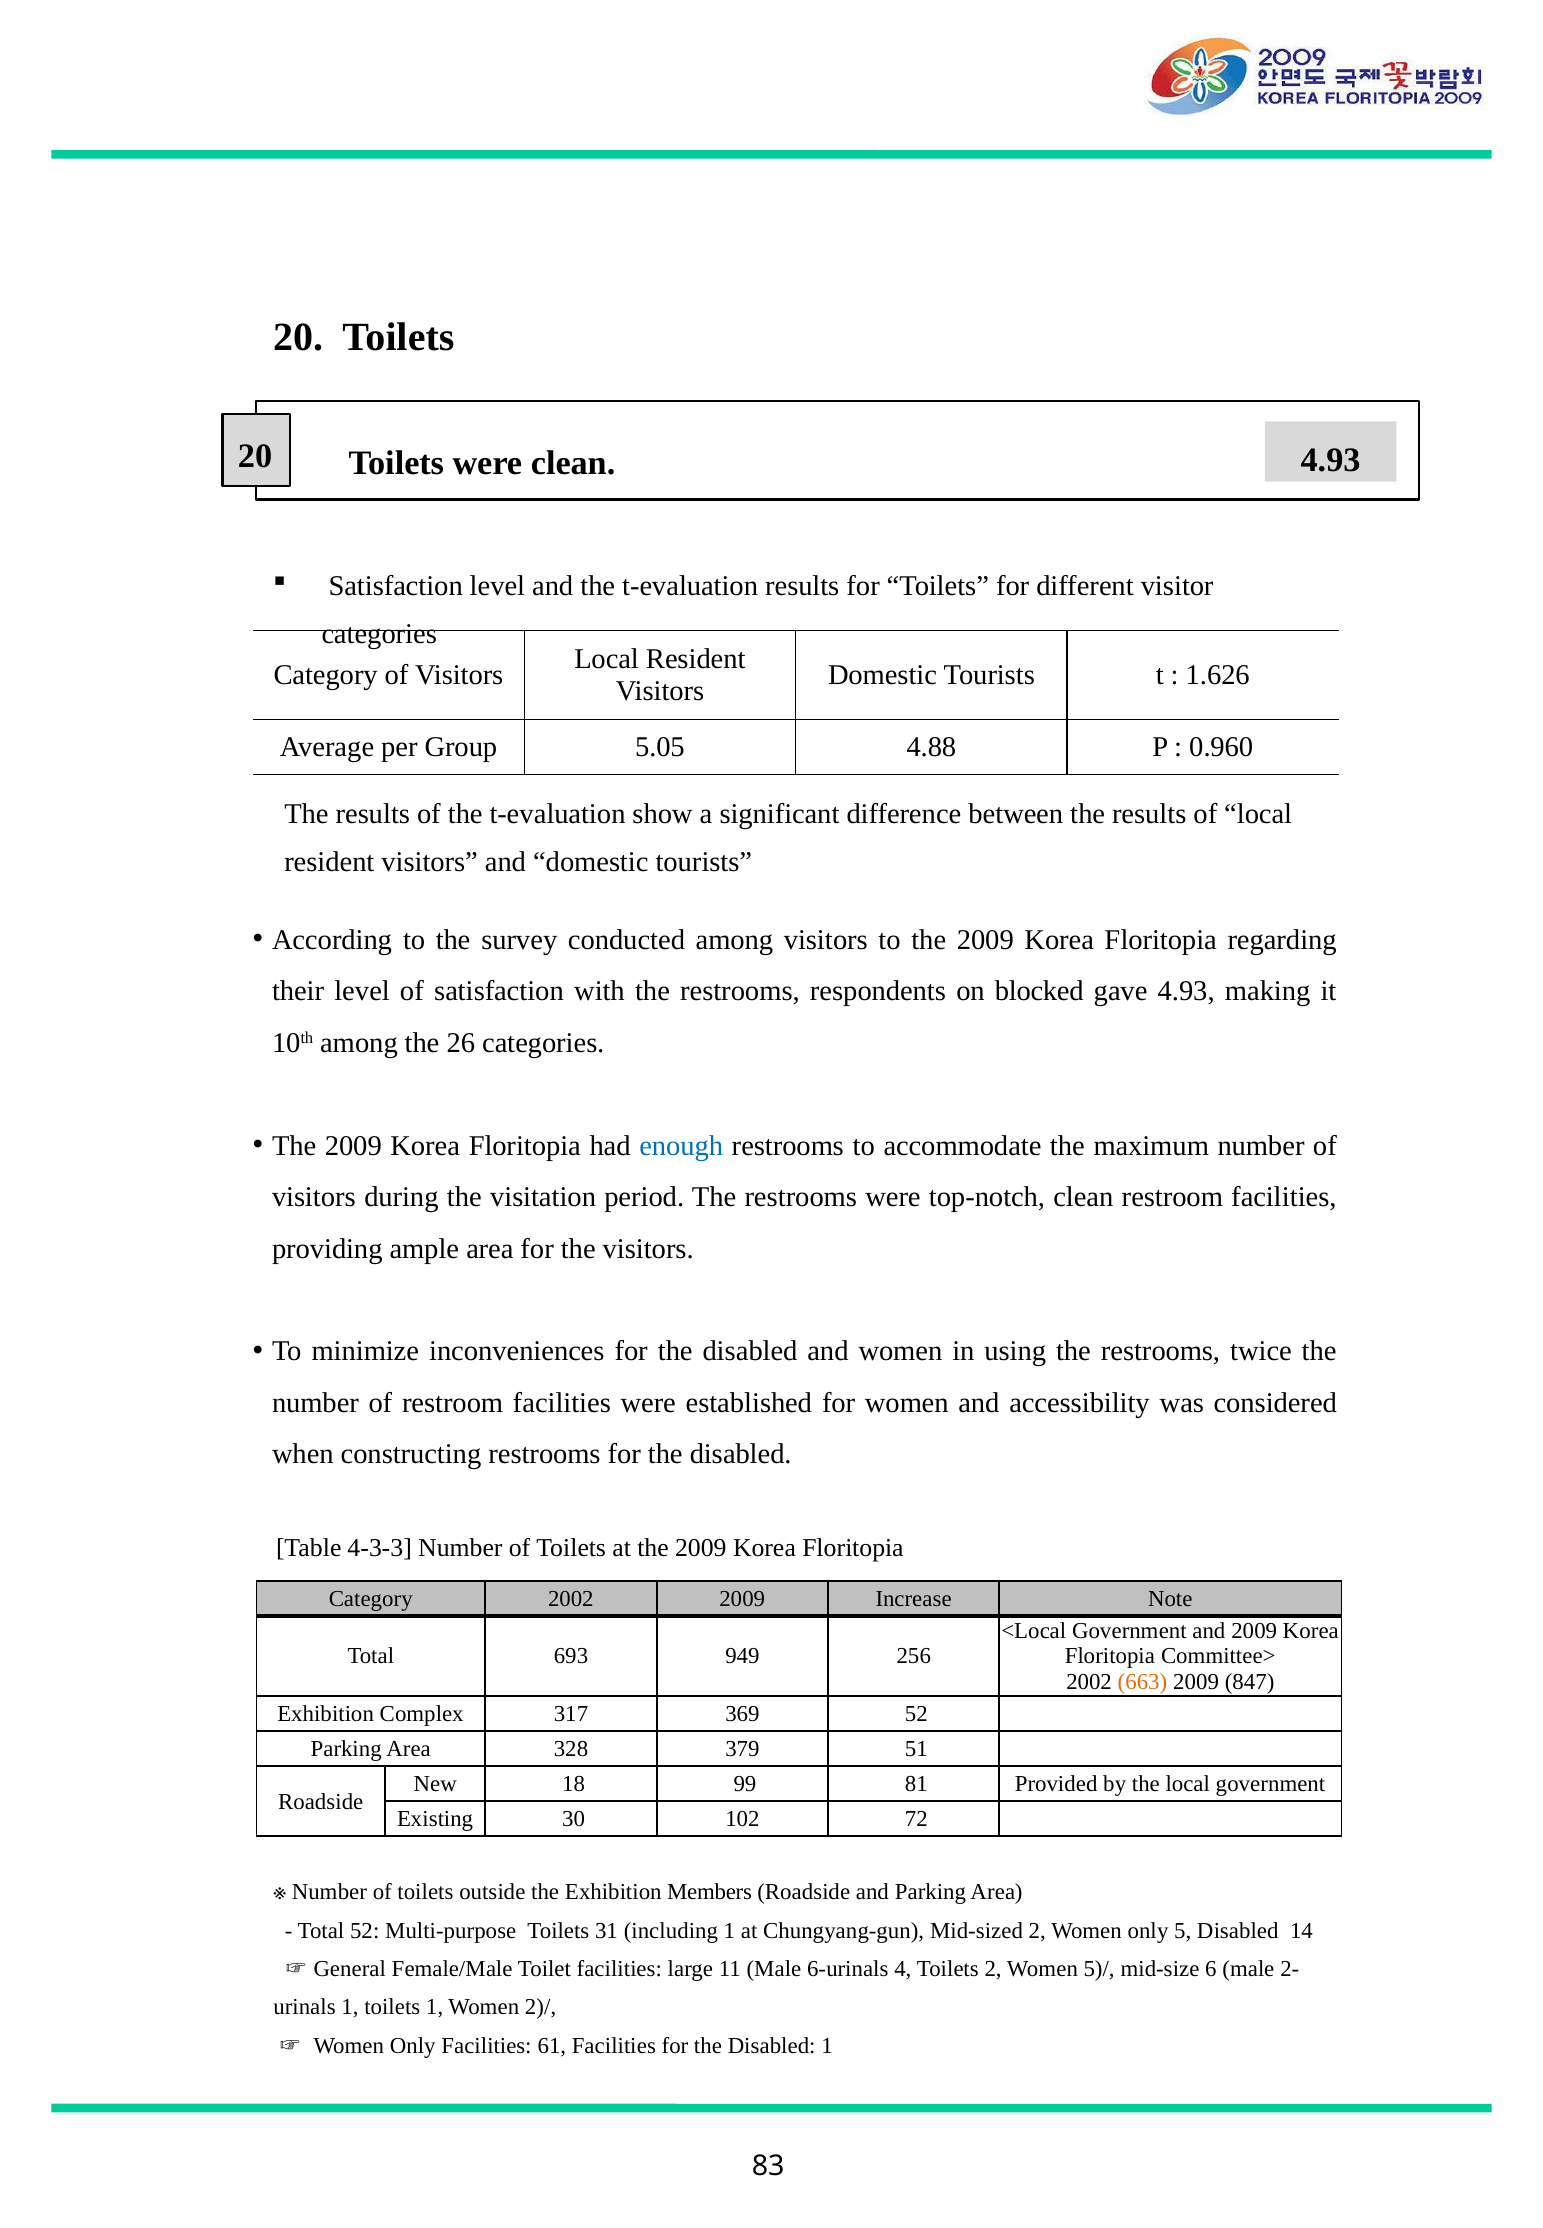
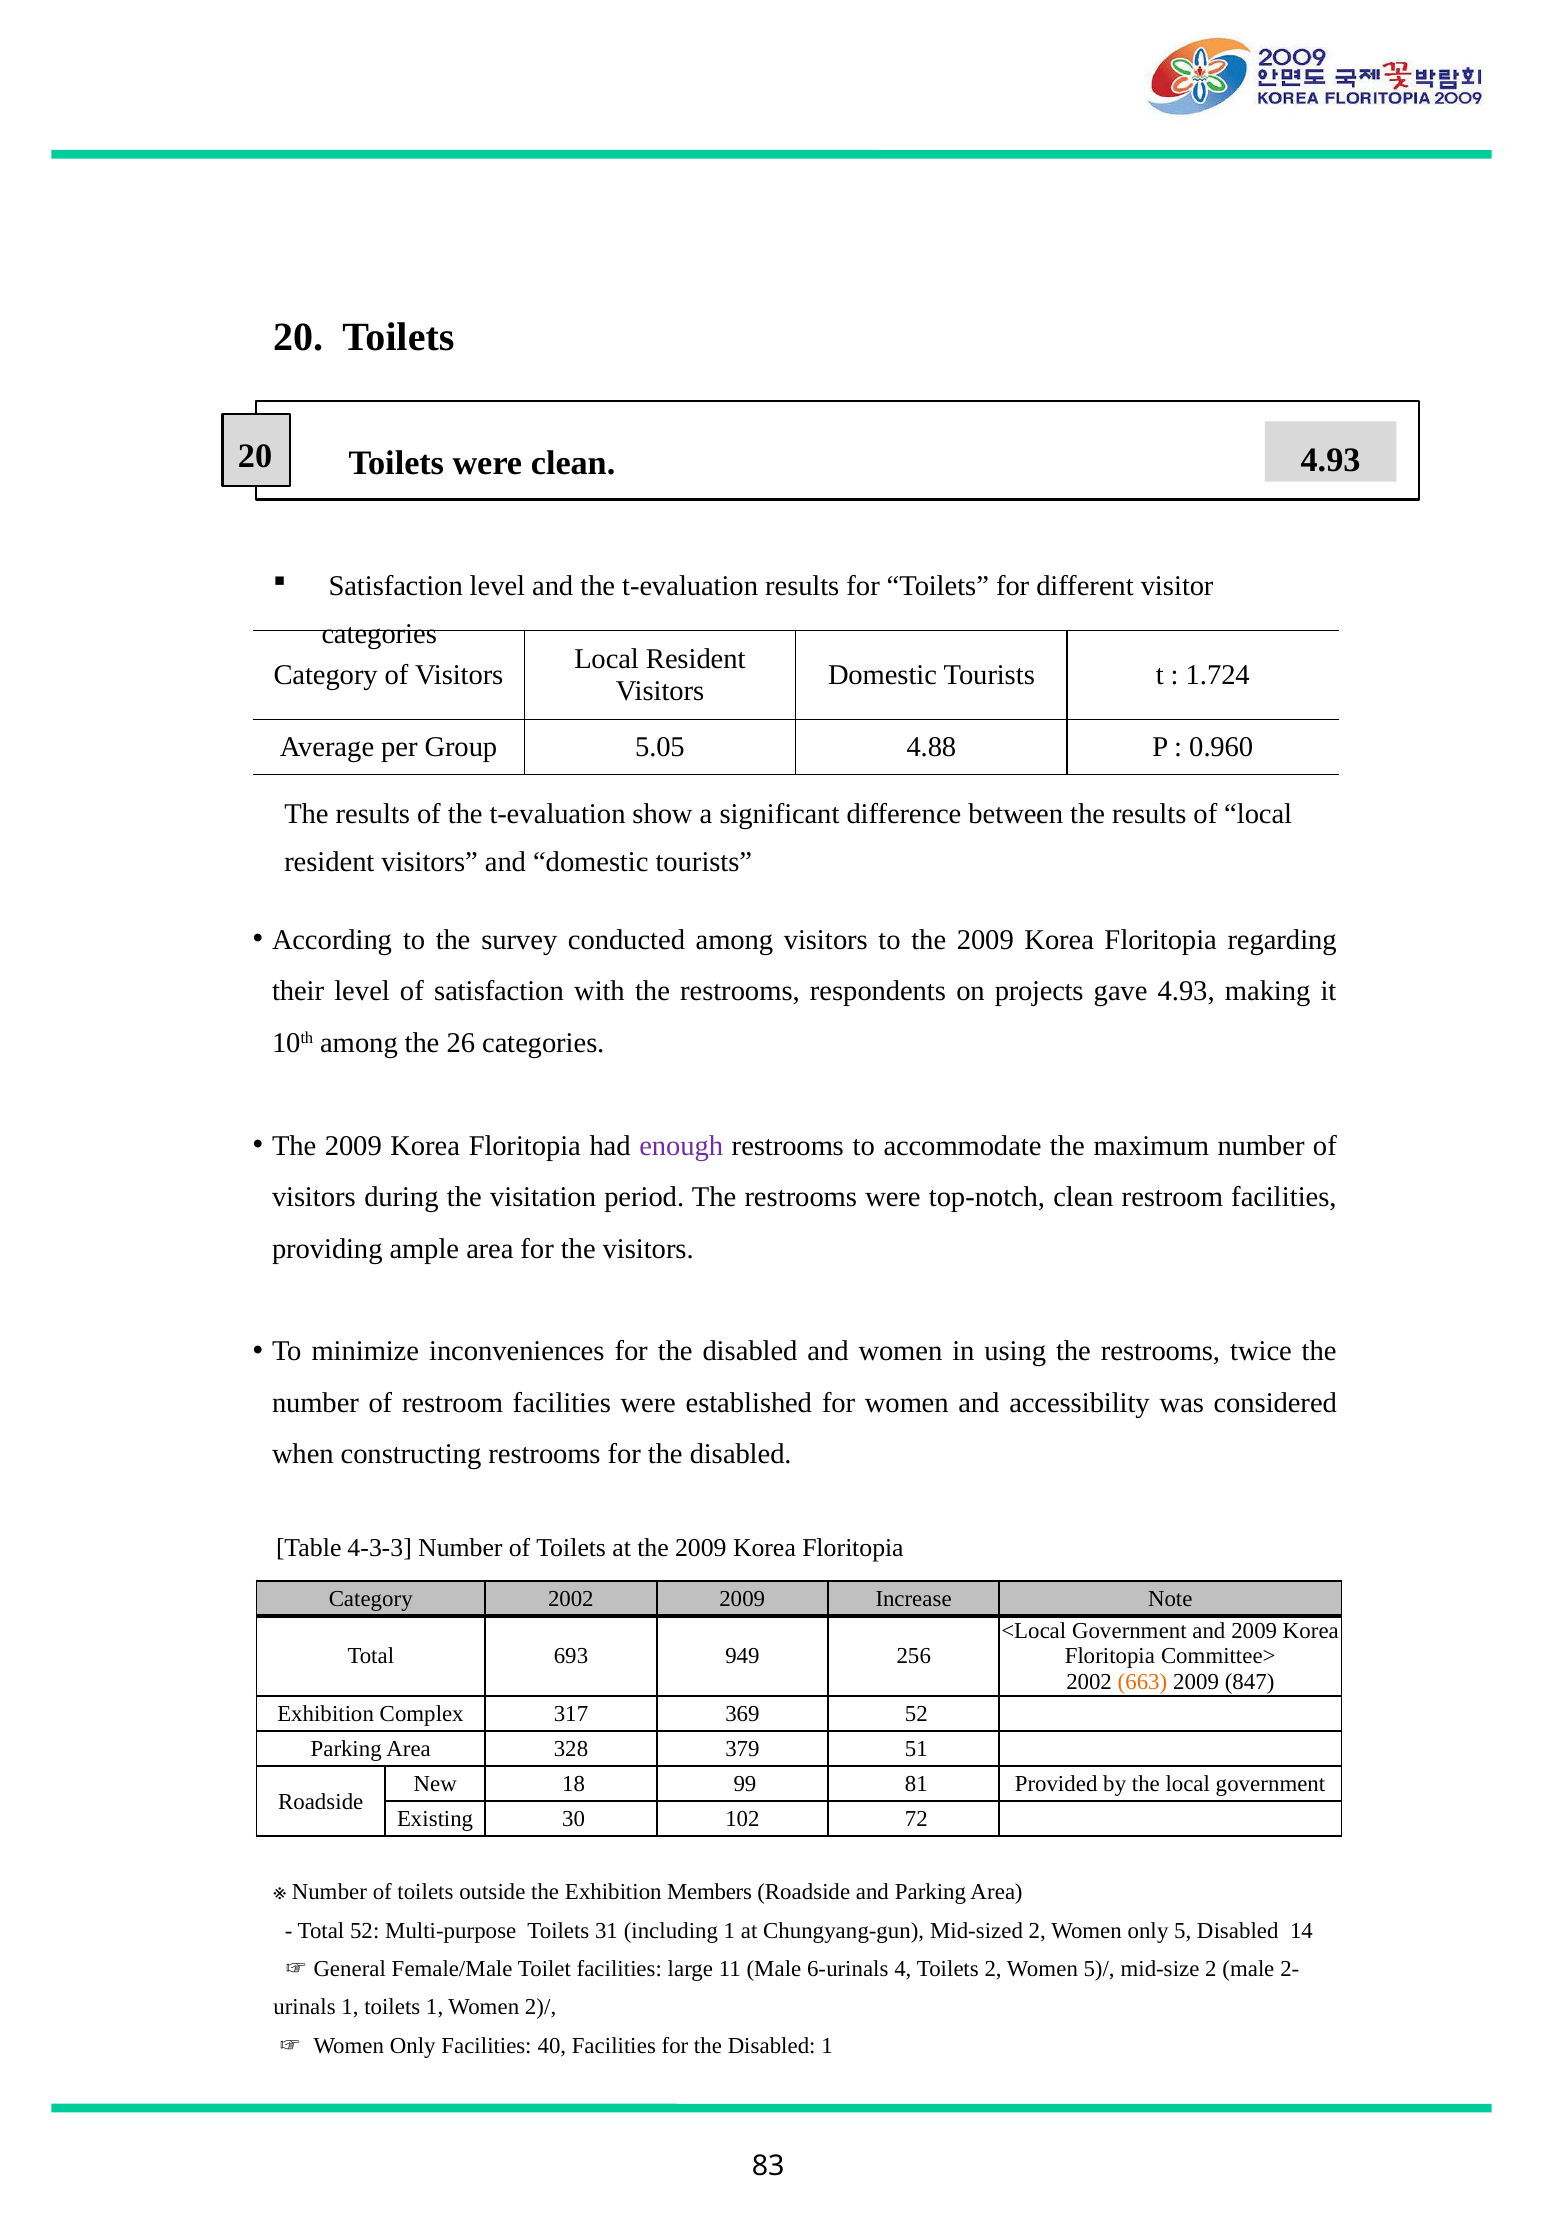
1.626: 1.626 -> 1.724 (1218, 675)
blocked: blocked -> projects (1039, 991)
enough colour: blue -> purple (681, 1146)
mid-size 6: 6 -> 2 (1211, 1970)
61: 61 -> 40 (552, 2046)
